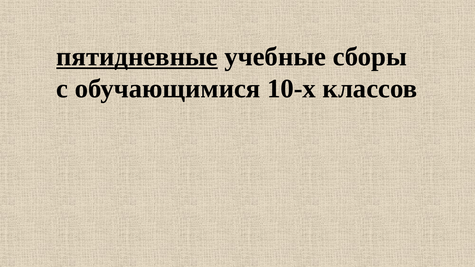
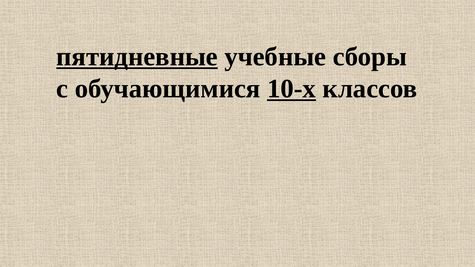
10-х underline: none -> present (291, 89)
